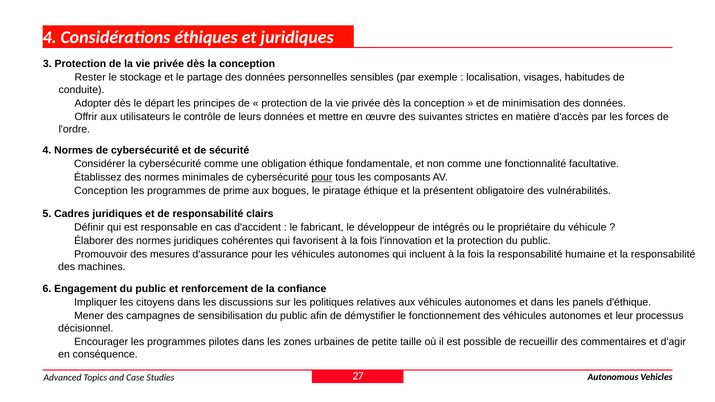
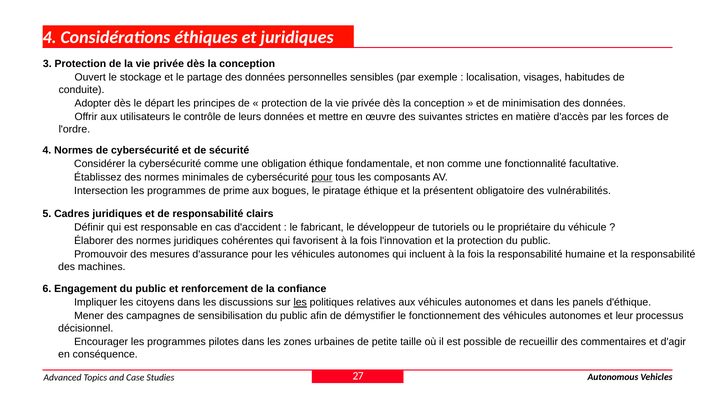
Rester: Rester -> Ouvert (90, 77)
Conception: Conception -> Intersection (101, 191)
intégrés: intégrés -> tutoriels (451, 227)
les underline: none -> present (300, 303)
